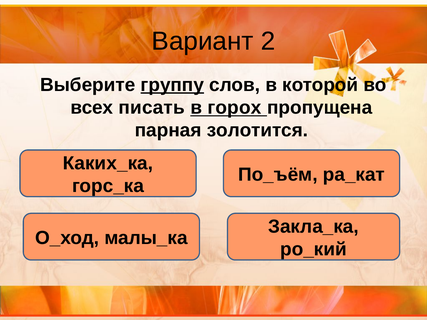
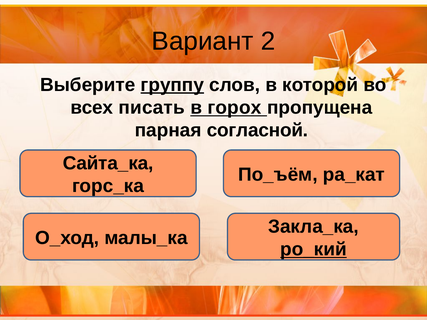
золотится: золотится -> согласной (258, 130)
Каких_ка: Каких_ка -> Сайта_ка (108, 163)
ро_кий underline: none -> present (313, 250)
